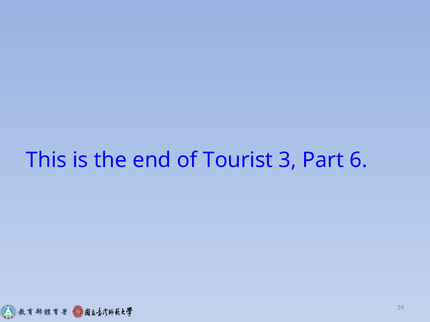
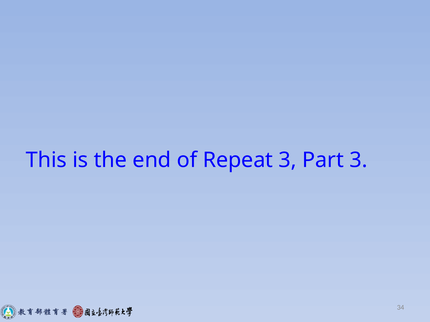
Tourist: Tourist -> Repeat (238, 160)
Part 6: 6 -> 3 (359, 160)
